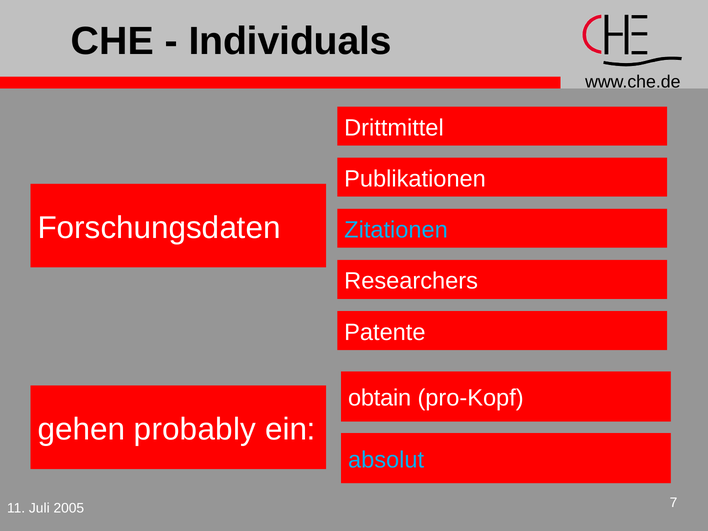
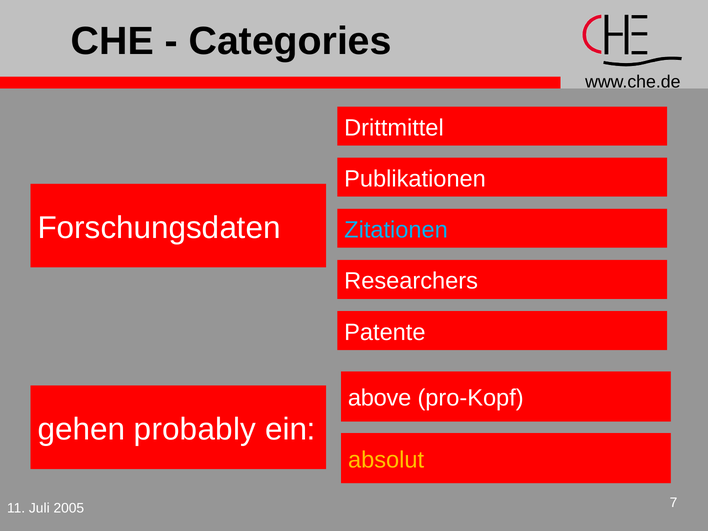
Individuals: Individuals -> Categories (290, 41)
obtain: obtain -> above (380, 398)
absolut colour: light blue -> yellow (386, 460)
